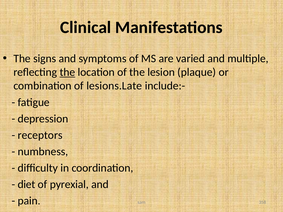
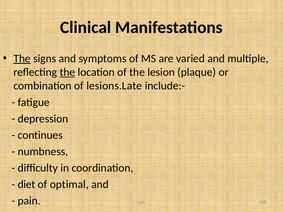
The underline: none -> present (22, 59)
receptors: receptors -> continues (40, 135)
pyrexial: pyrexial -> optimal (69, 185)
